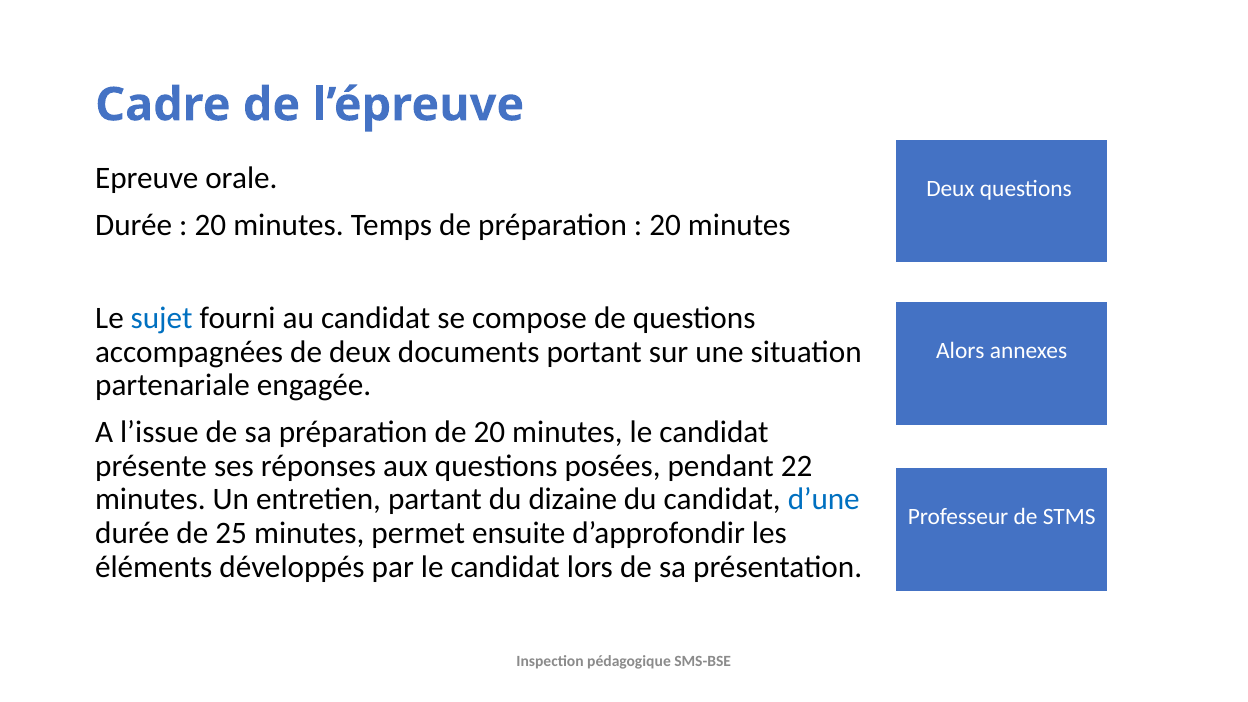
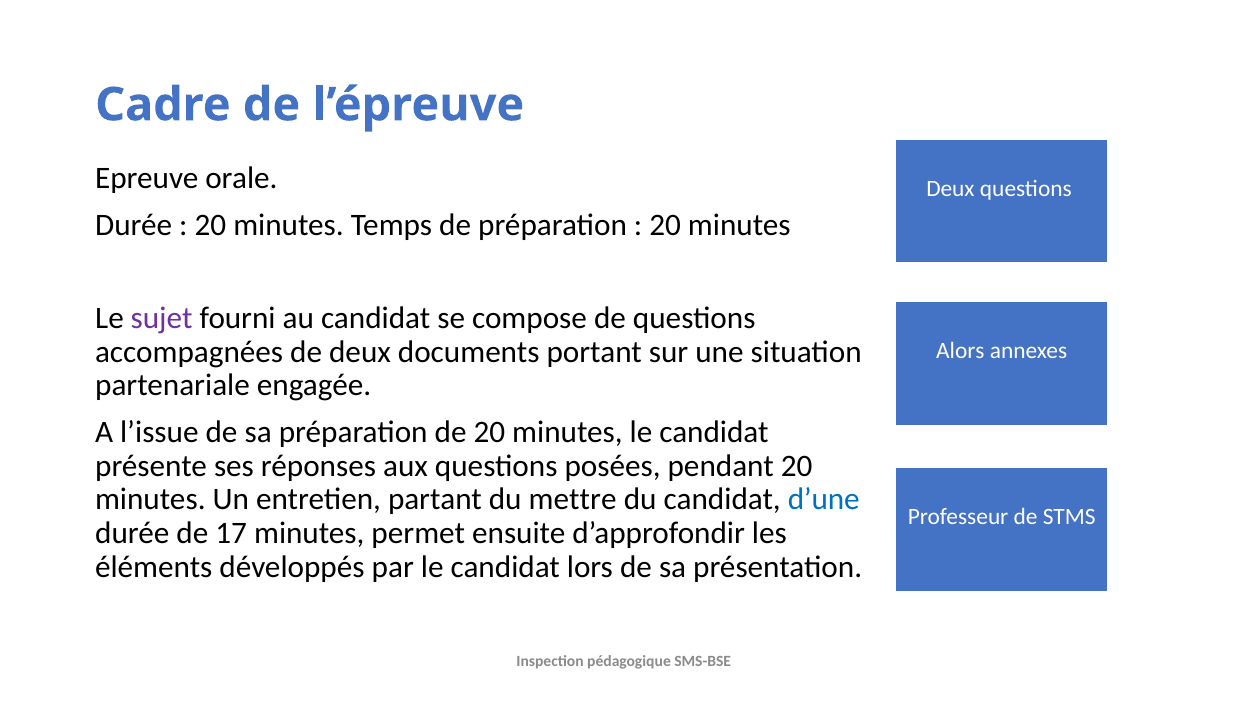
sujet colour: blue -> purple (162, 318)
pendant 22: 22 -> 20 (797, 466)
dizaine: dizaine -> mettre (573, 500)
25: 25 -> 17 (231, 533)
